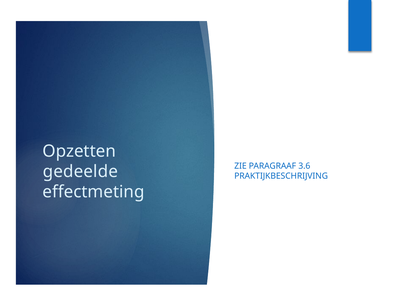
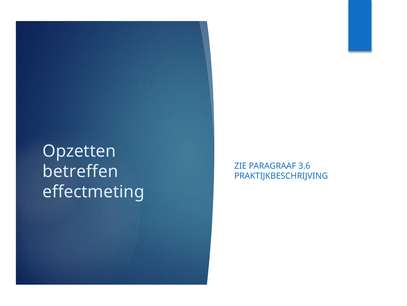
gedeelde: gedeelde -> betreffen (80, 171)
